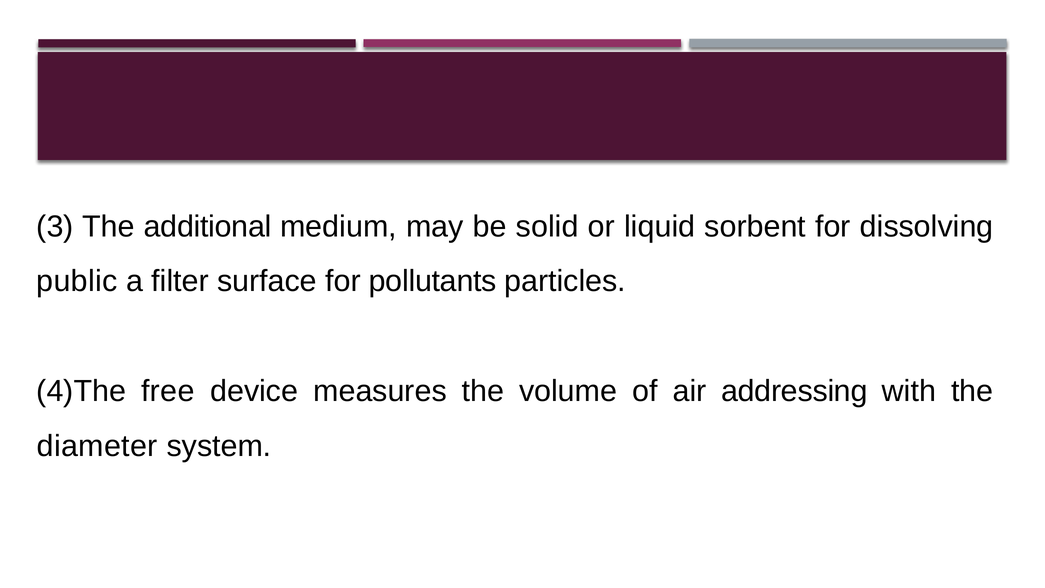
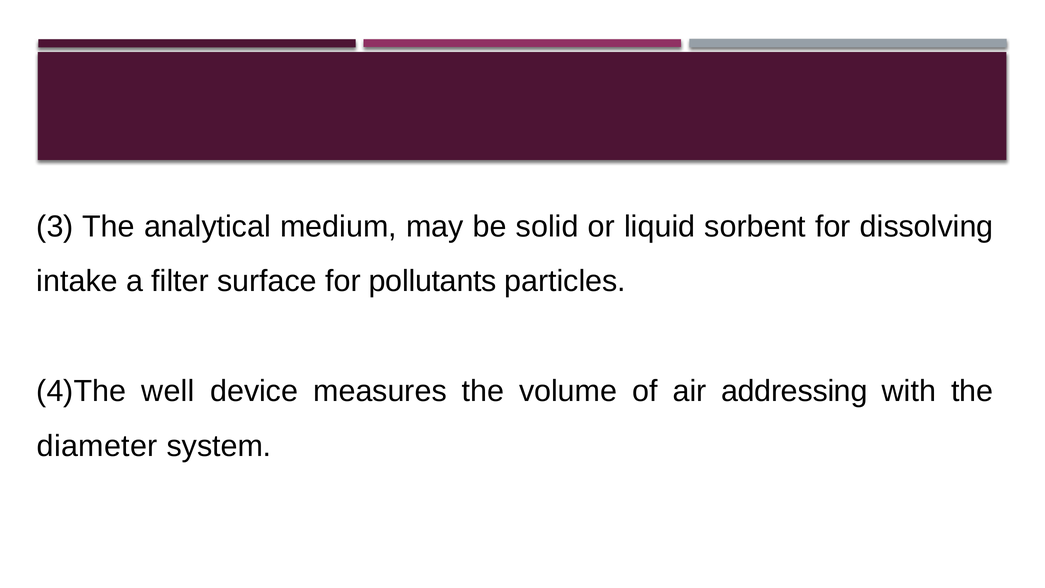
additional: additional -> analytical (207, 226)
public: public -> intake (77, 281)
free: free -> well (168, 391)
